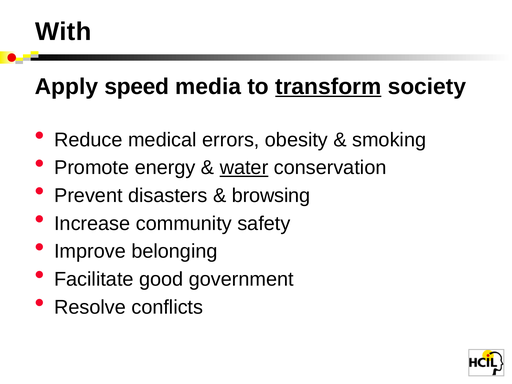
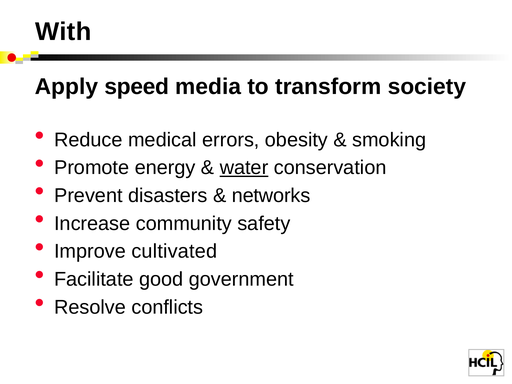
transform underline: present -> none (328, 87)
browsing: browsing -> networks (271, 196)
belonging: belonging -> cultivated (174, 251)
